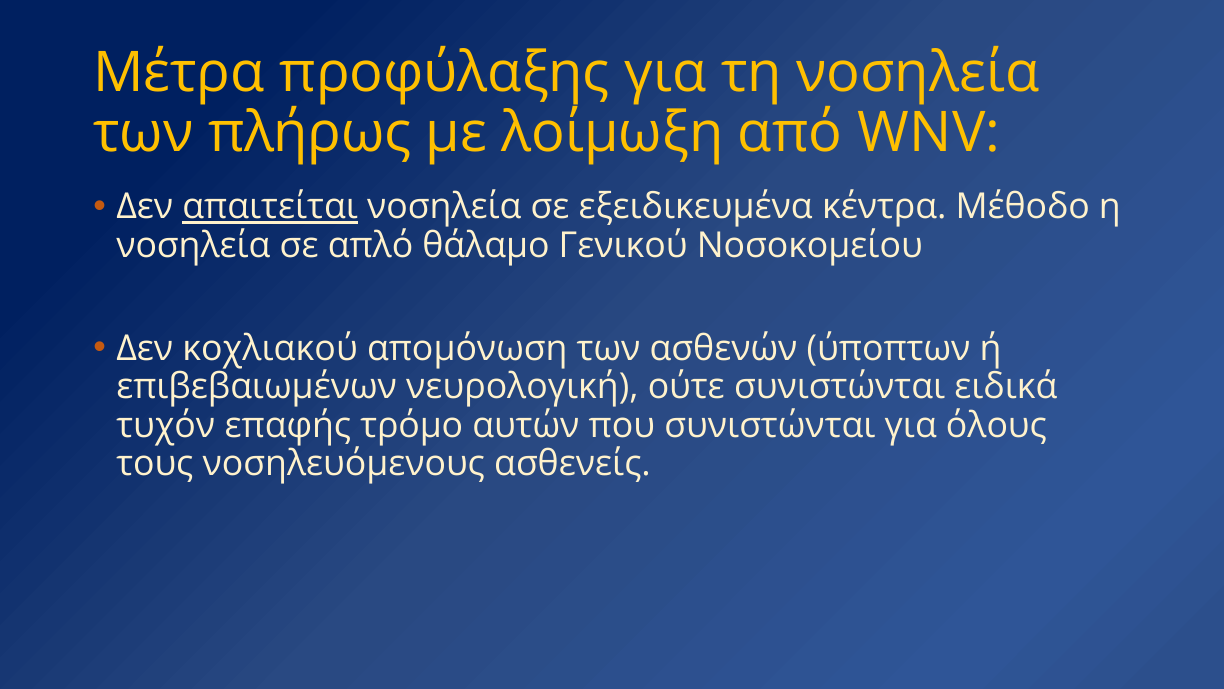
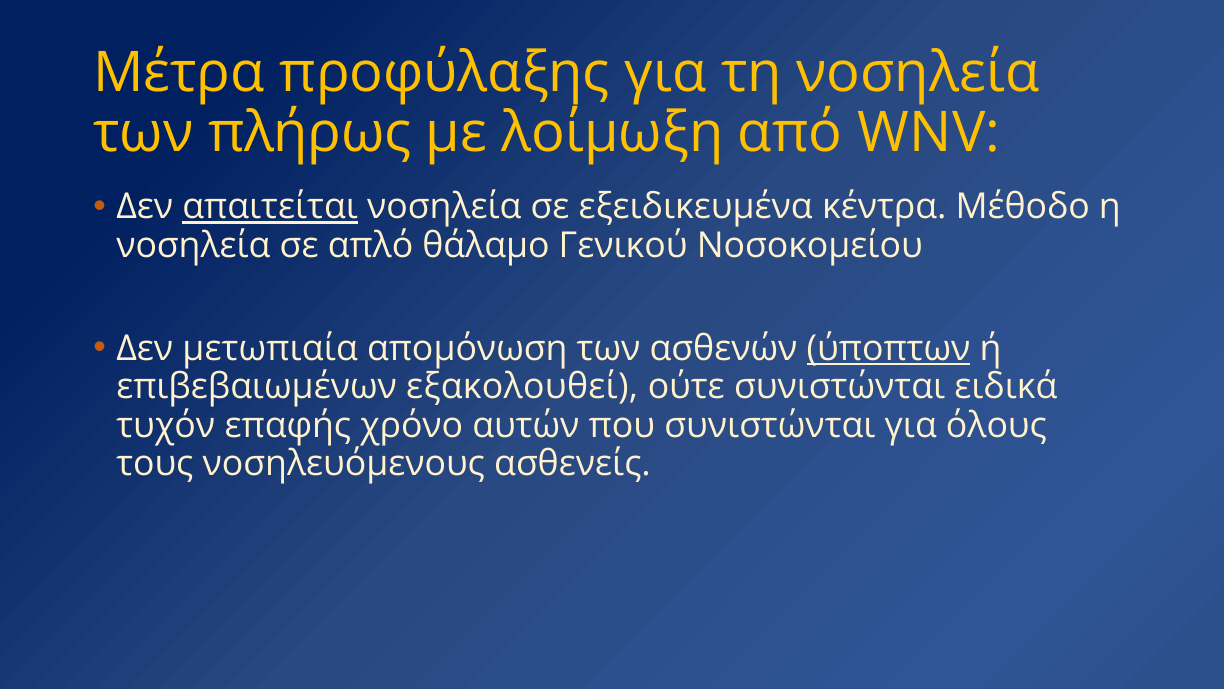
κοχλιακού: κοχλιακού -> μετωπιαία (270, 348)
ύποπτων underline: none -> present (889, 348)
νευρολογική: νευρολογική -> εξακολουθεί (522, 387)
τρόμο: τρόμο -> χρόνο (412, 425)
